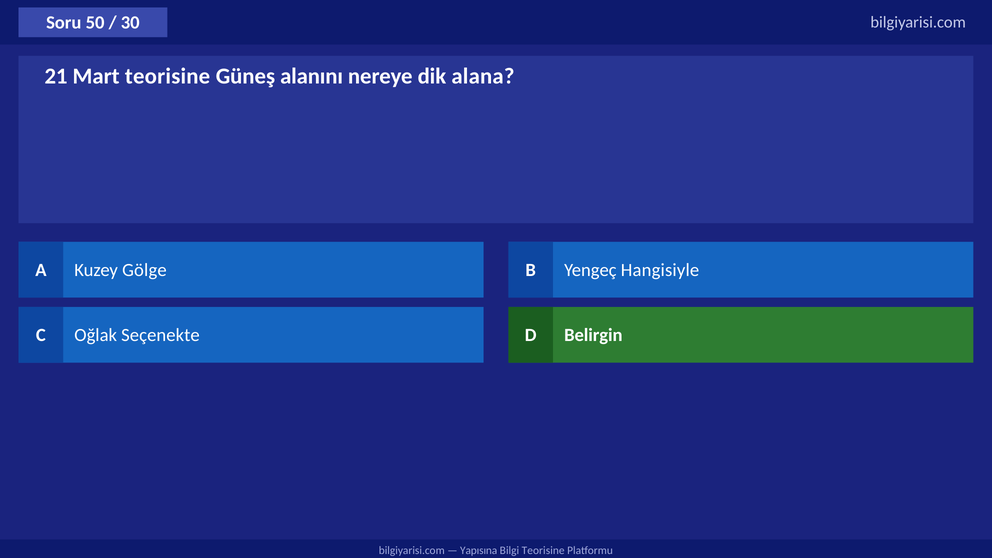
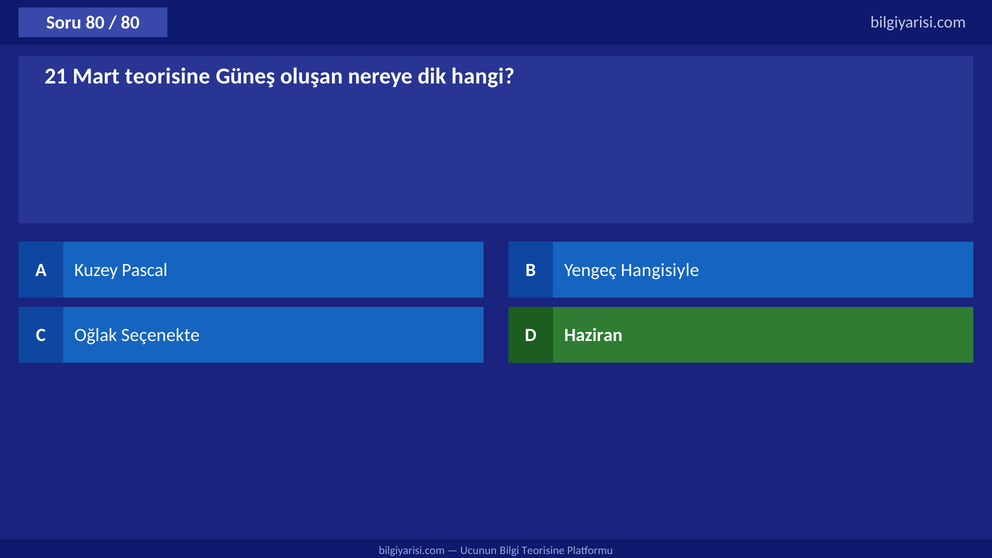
Soru 50: 50 -> 80 (95, 23)
30: 30 -> 80 (130, 23)
alanını: alanını -> oluşan (311, 76)
alana: alana -> hangi (483, 76)
Gölge: Gölge -> Pascal (145, 270)
Belirgin: Belirgin -> Haziran (593, 335)
Yapısına: Yapısına -> Ucunun (479, 550)
